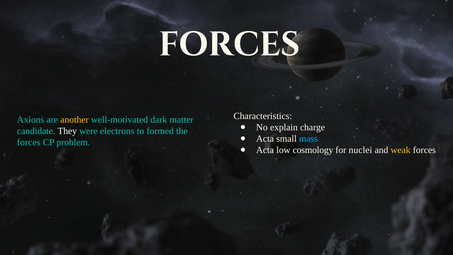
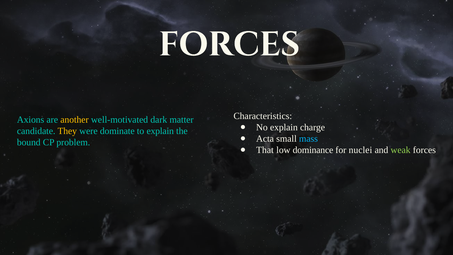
They colour: white -> yellow (67, 131)
electrons: electrons -> dominate (117, 131)
to formed: formed -> explain (160, 131)
forces: forces -> bound (29, 142)
Acta: Acta -> That (265, 150)
cosmology: cosmology -> dominance (313, 150)
weak colour: yellow -> light green (401, 150)
